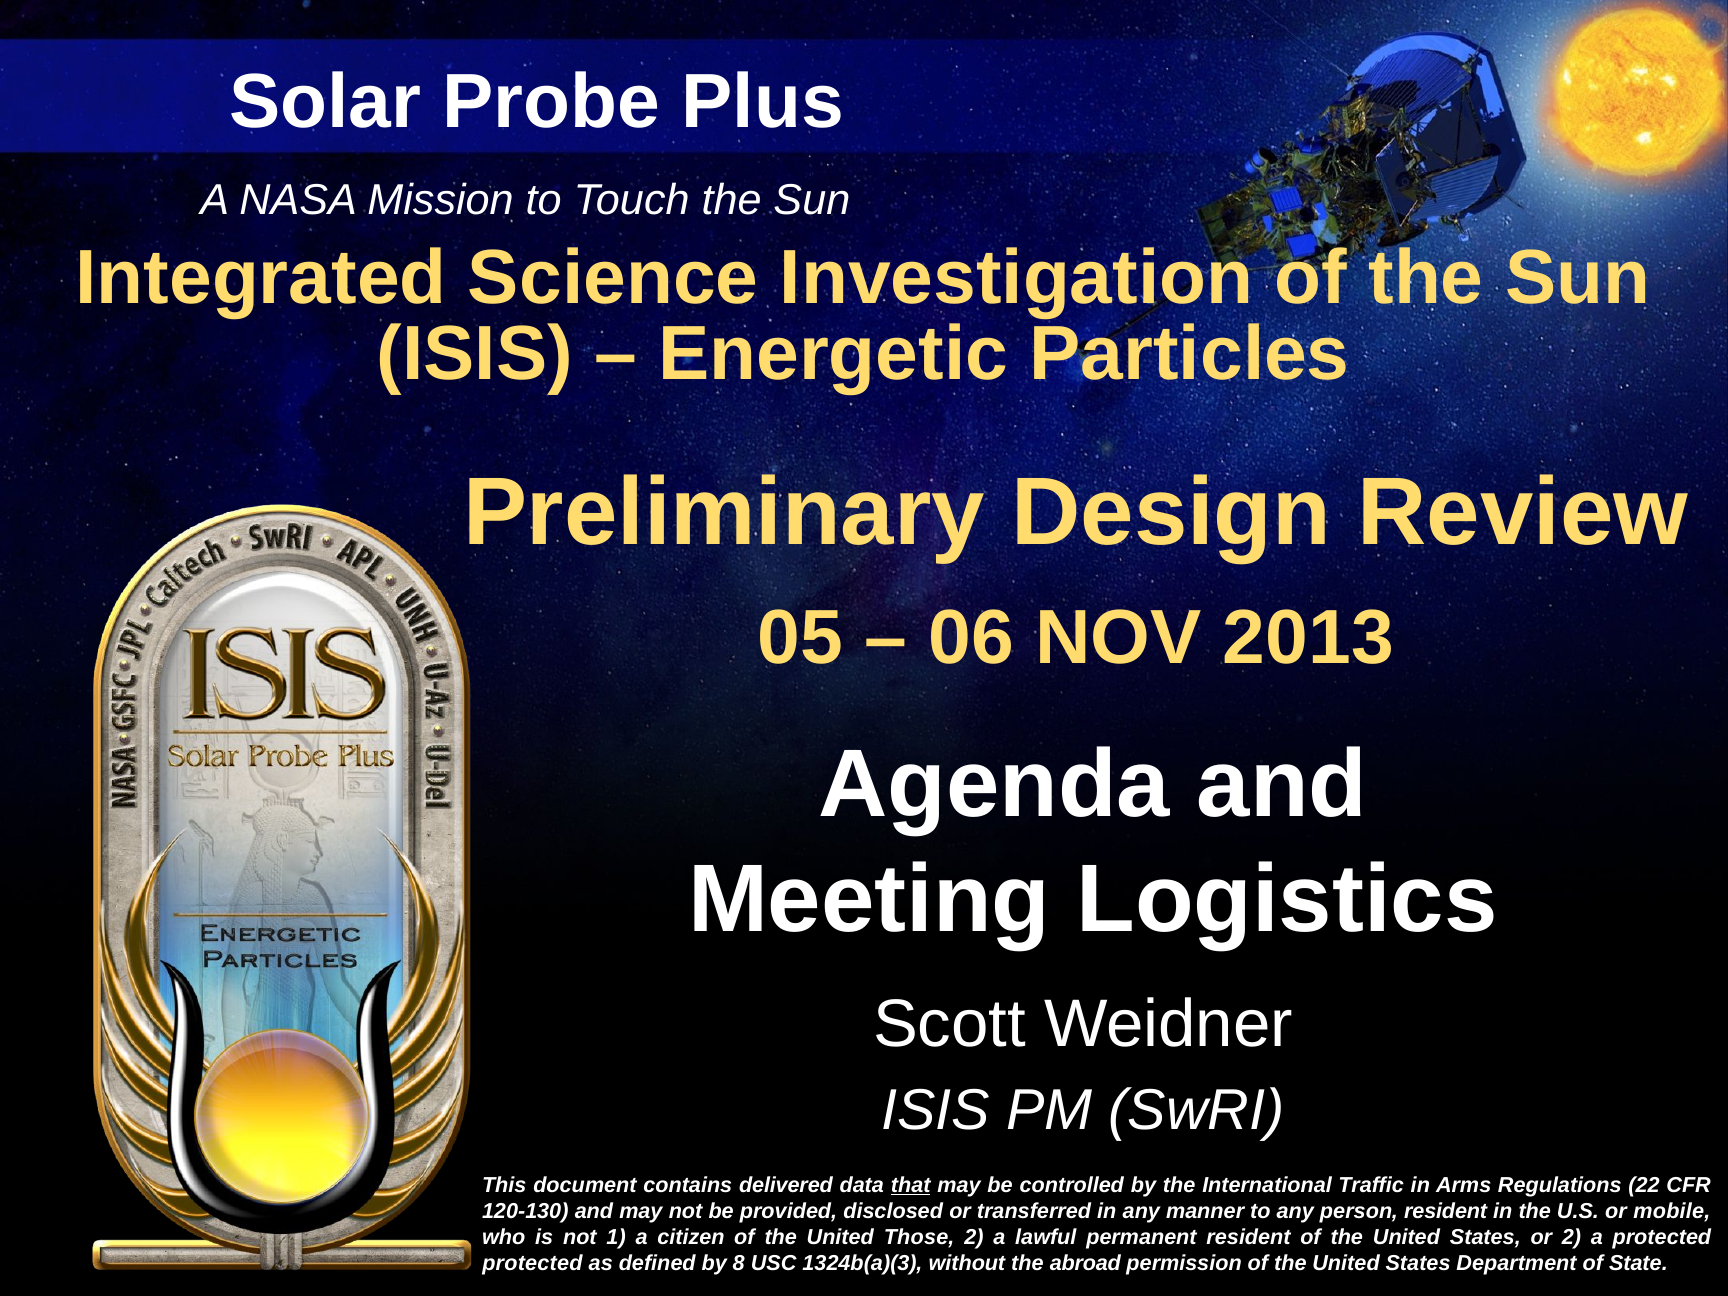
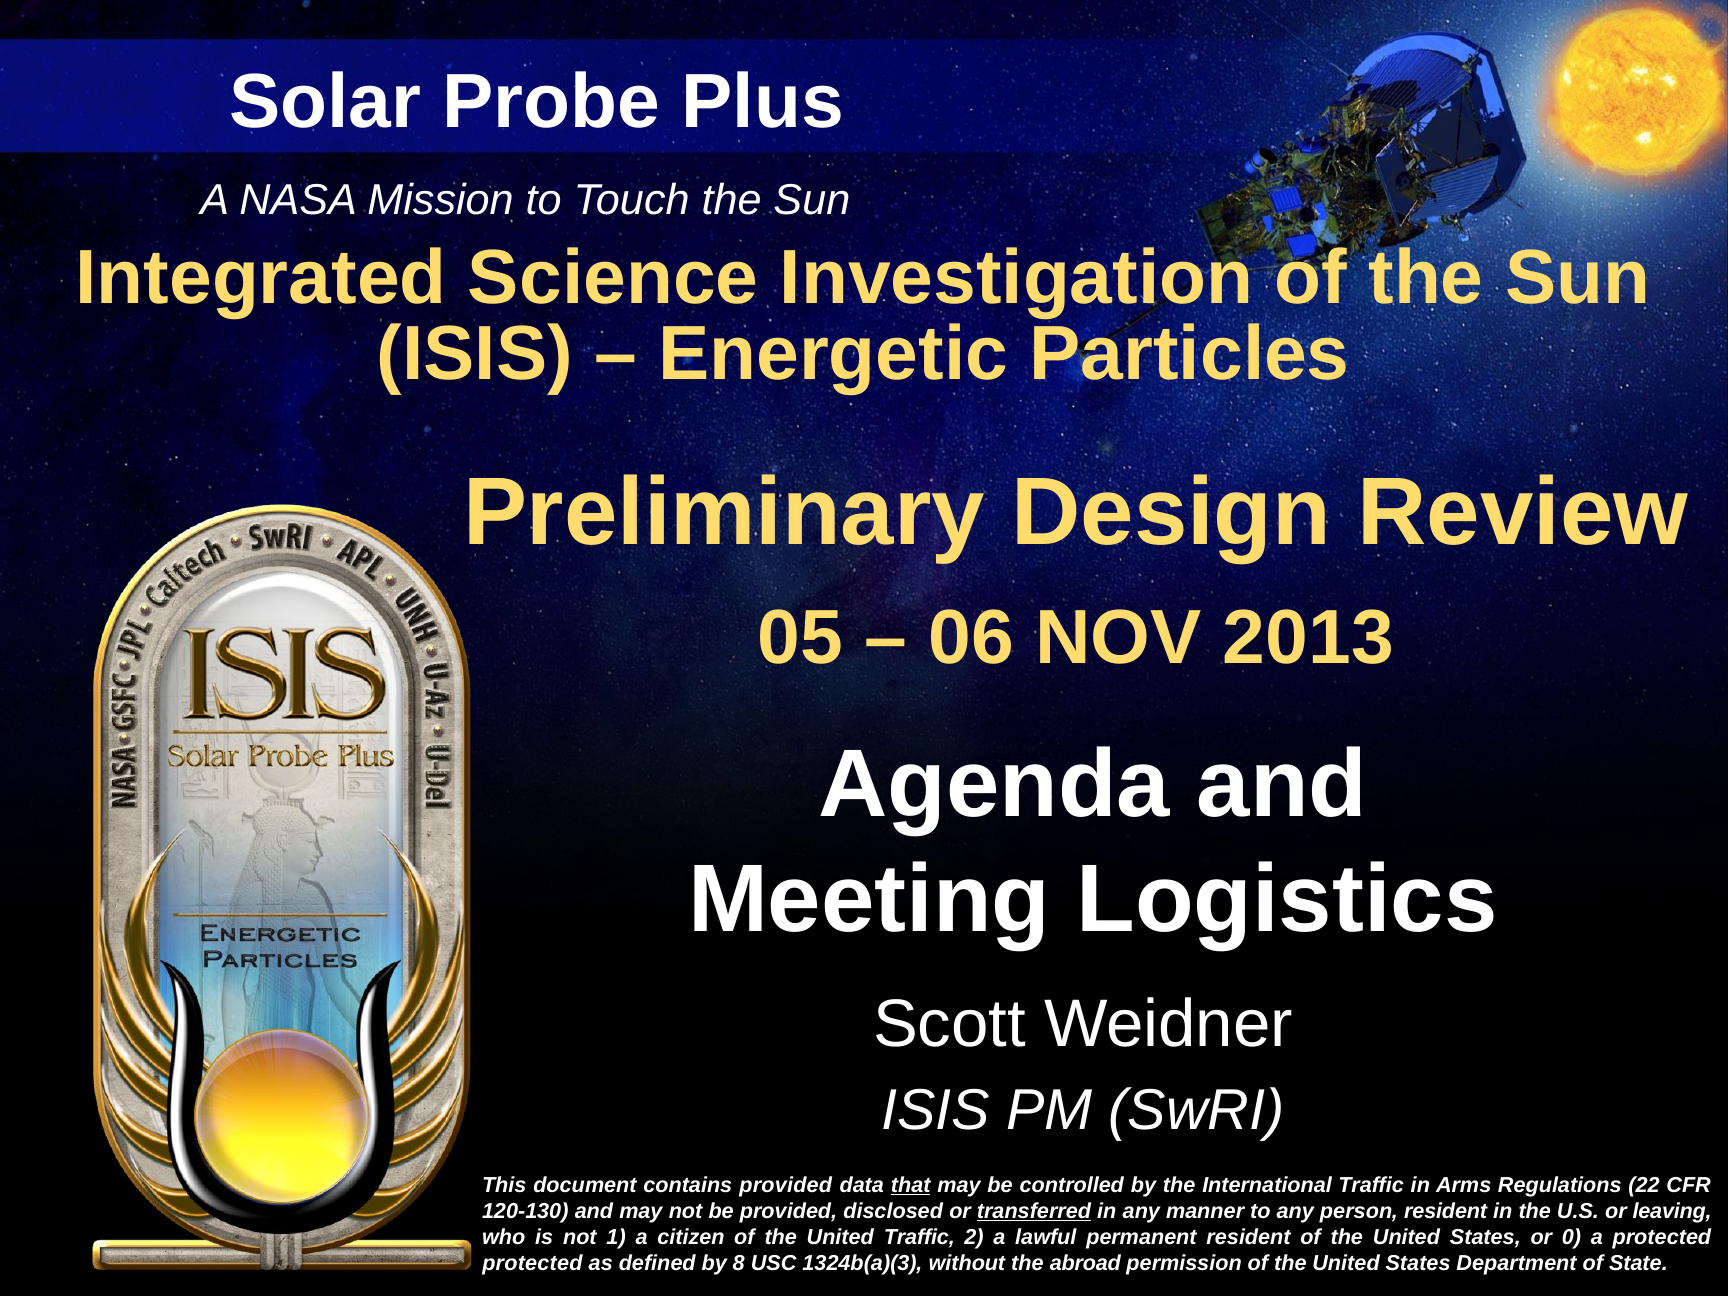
contains delivered: delivered -> provided (786, 1185)
transferred underline: none -> present (1034, 1211)
mobile: mobile -> leaving (1672, 1211)
United Those: Those -> Traffic (919, 1237)
or 2: 2 -> 0 (1571, 1237)
